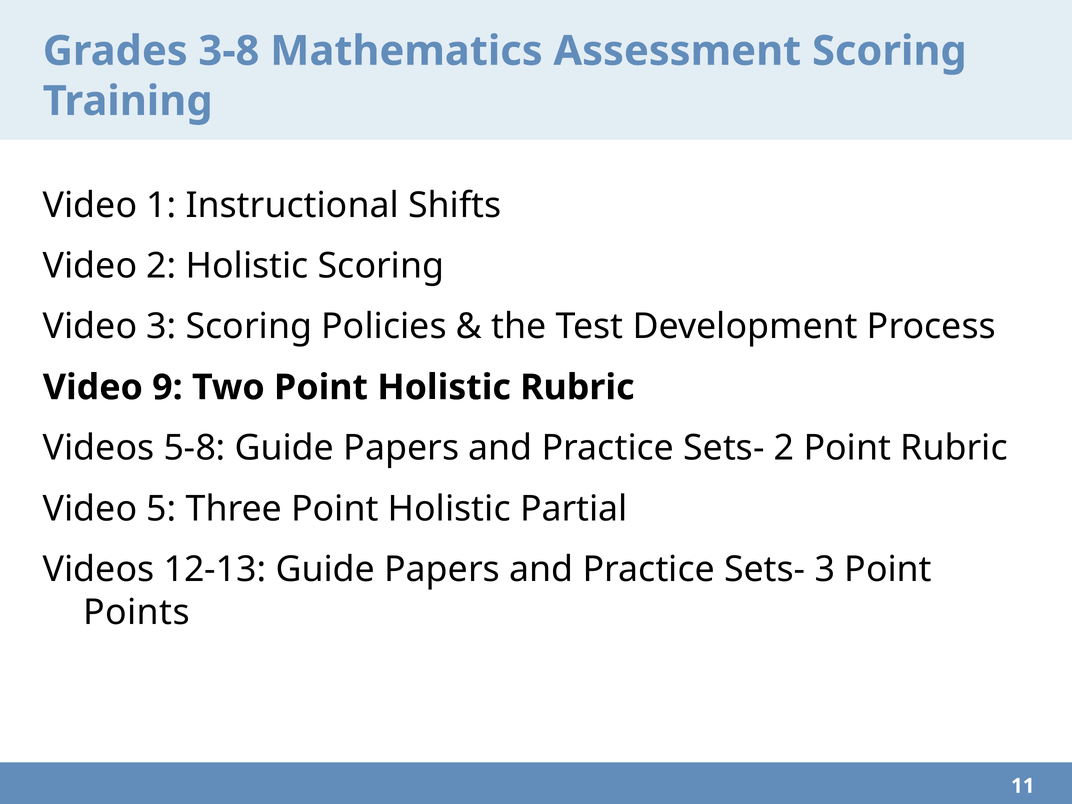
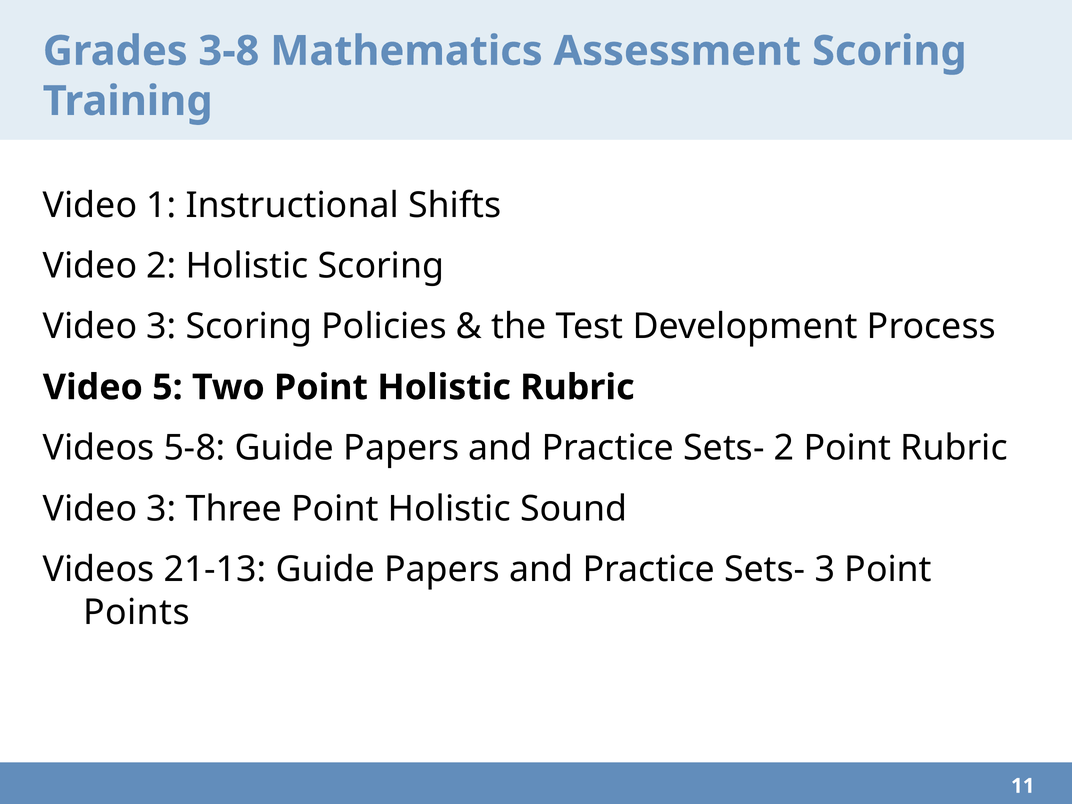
9: 9 -> 5 (167, 387)
5: 5 -> 3 (161, 509)
Partial: Partial -> Sound (574, 509)
12-13: 12-13 -> 21-13 (215, 570)
